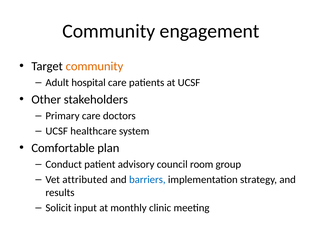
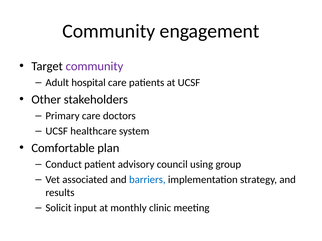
community colour: orange -> purple (94, 66)
room: room -> using (202, 165)
attributed: attributed -> associated (85, 180)
